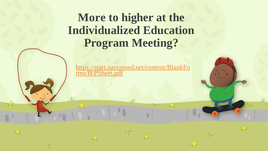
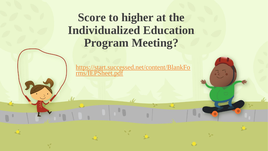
More: More -> Score (92, 17)
